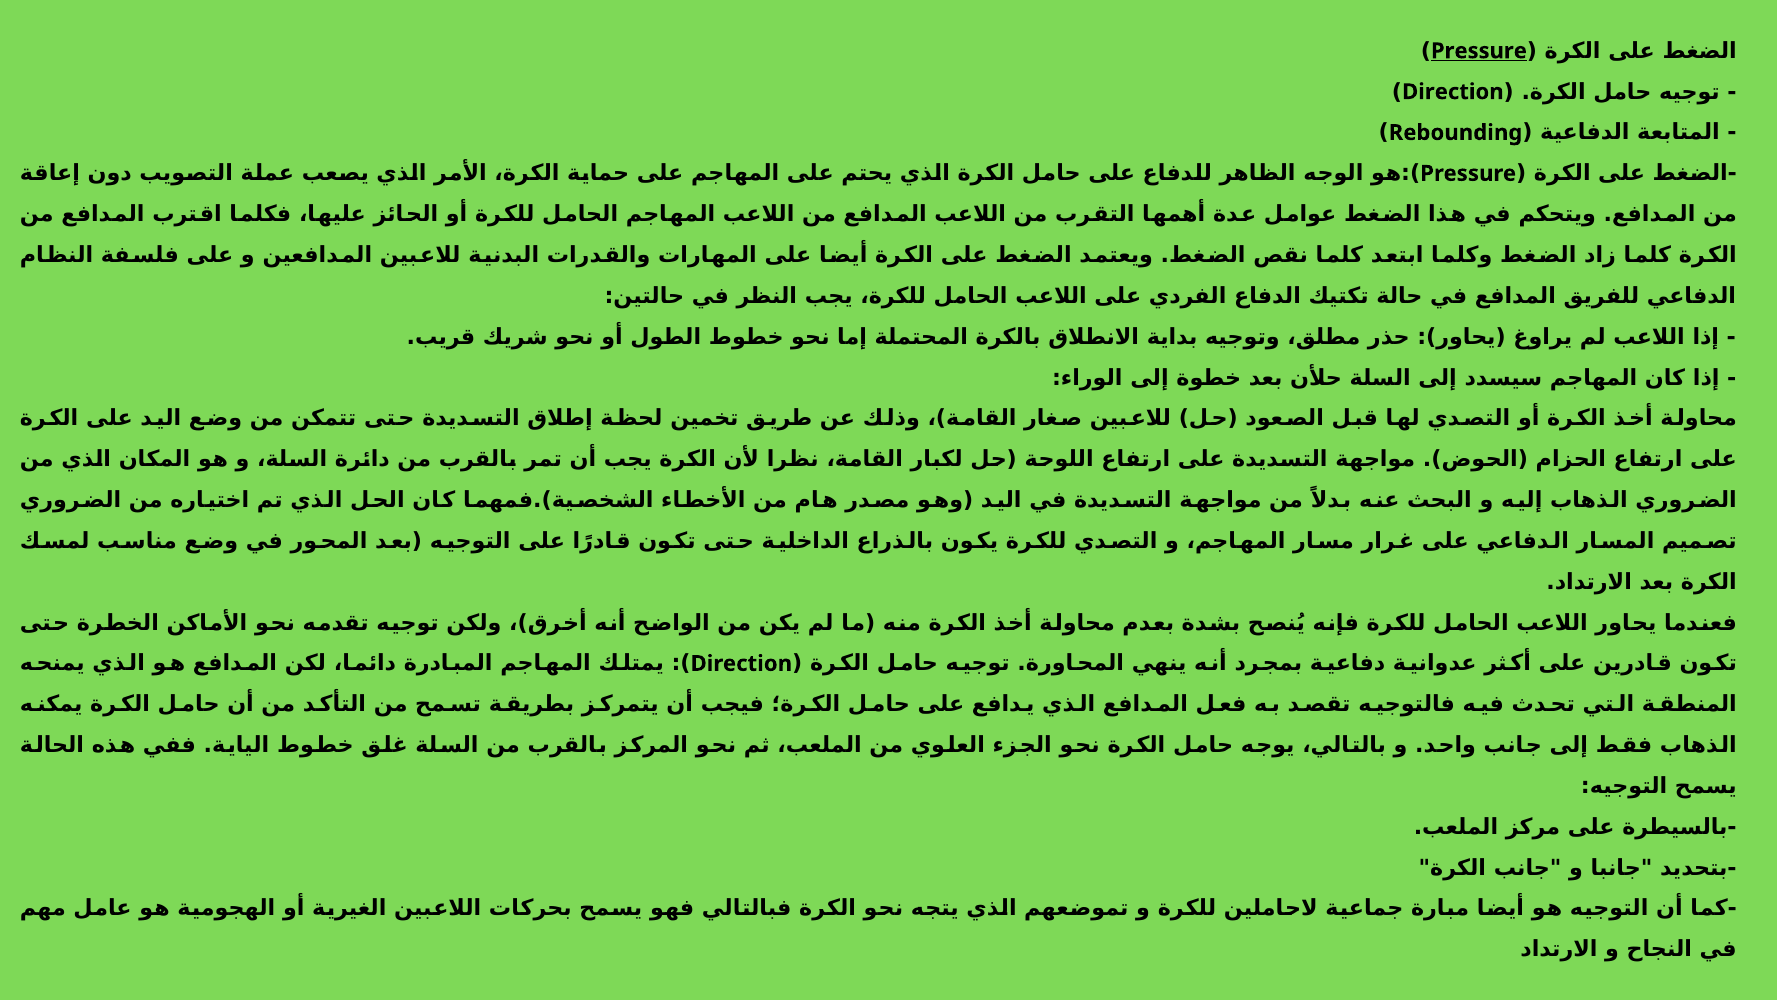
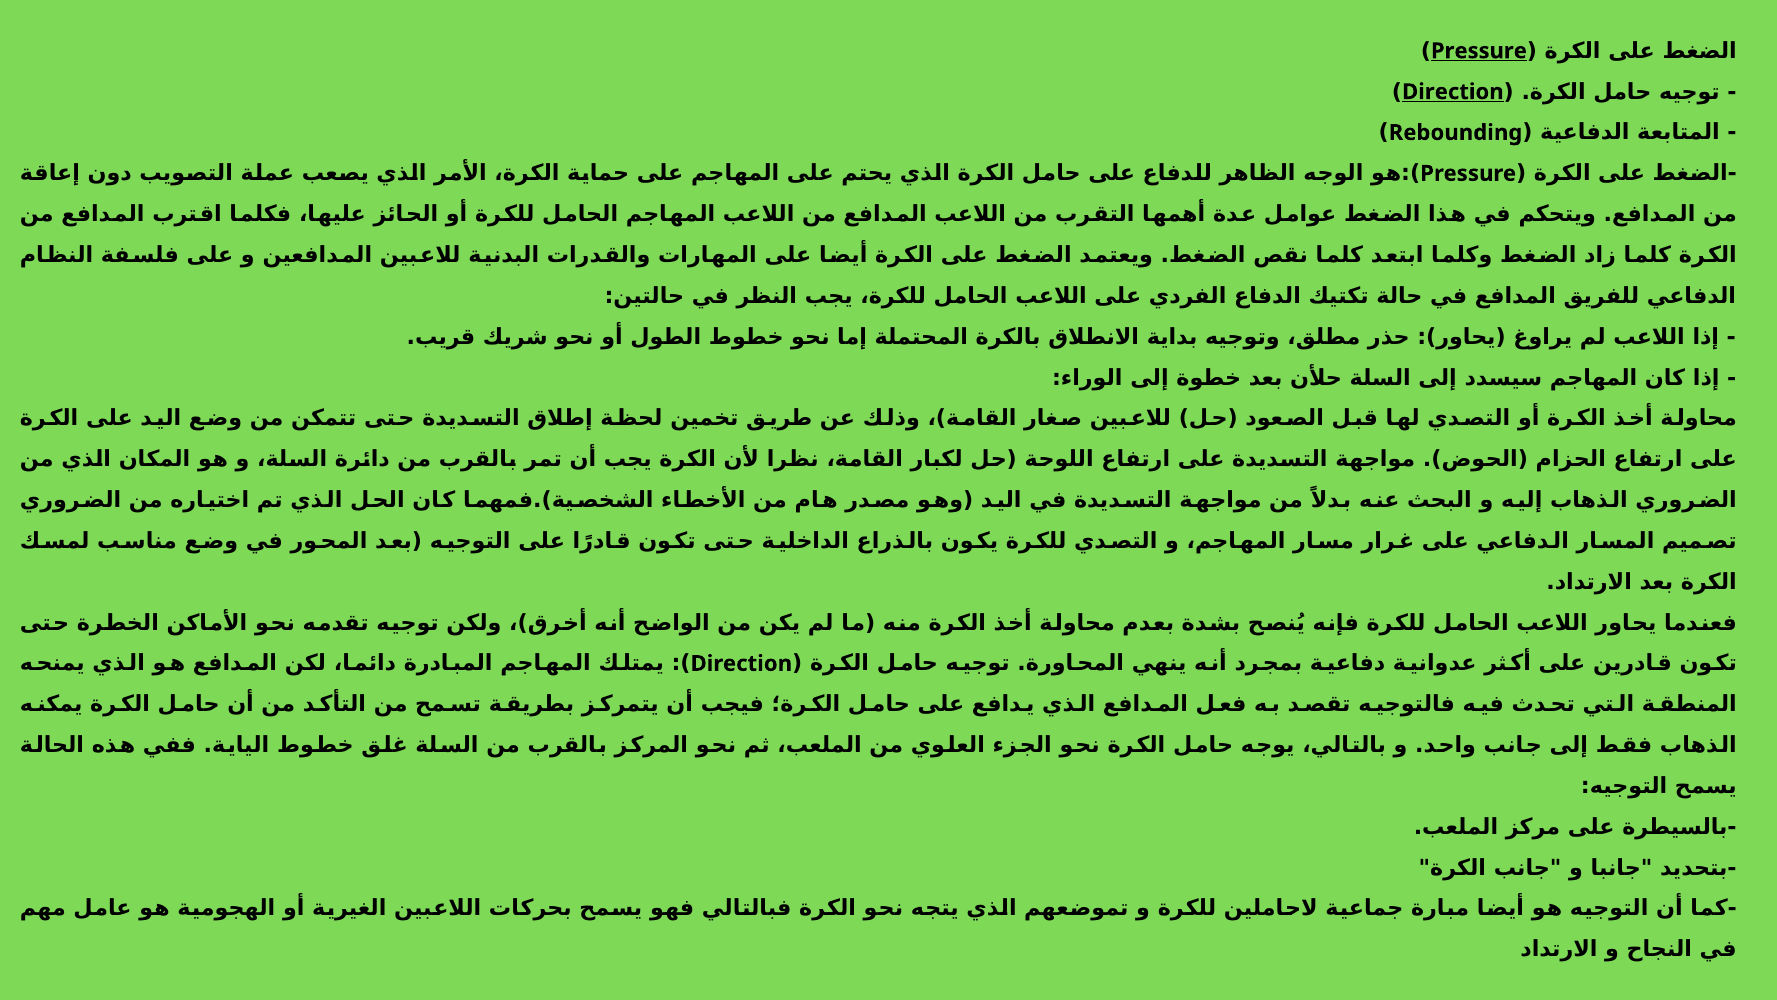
Direction underline: none -> present (1453, 92)
